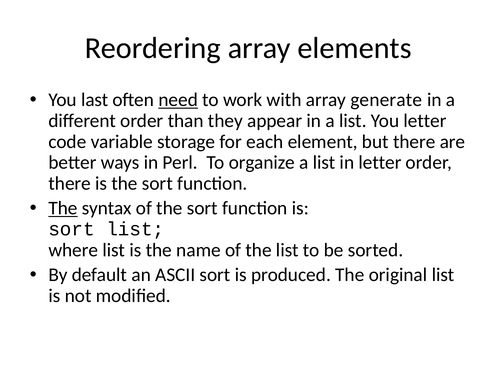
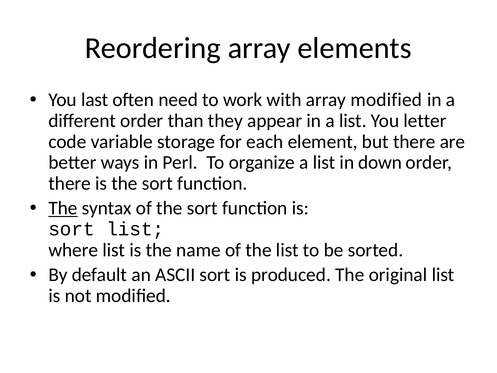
need underline: present -> none (178, 100)
array generate: generate -> modified (386, 100)
in letter: letter -> down (380, 162)
